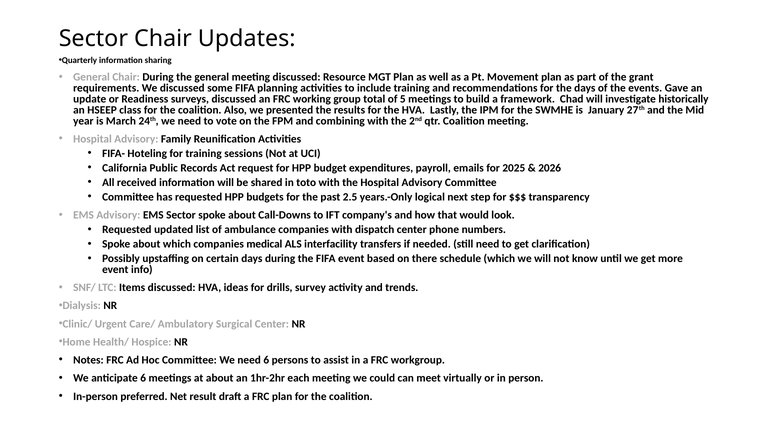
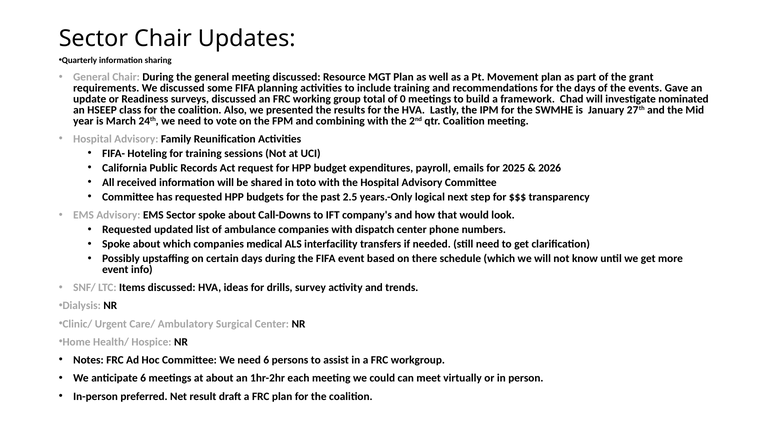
5: 5 -> 0 (403, 99)
historically: historically -> nominated (683, 99)
